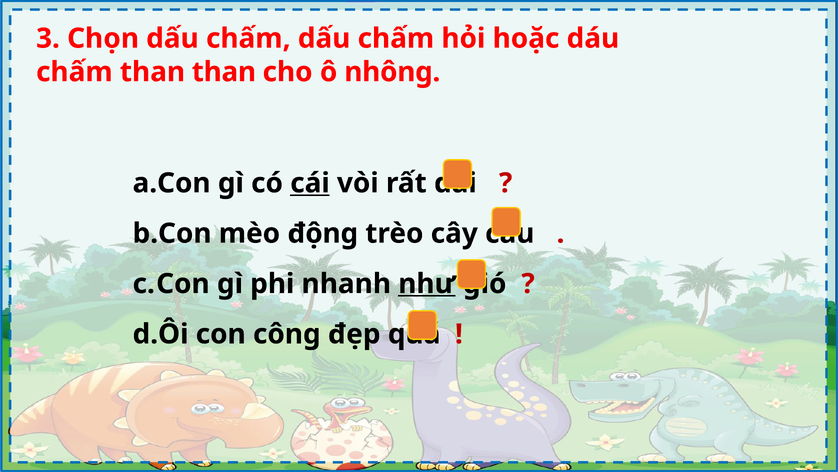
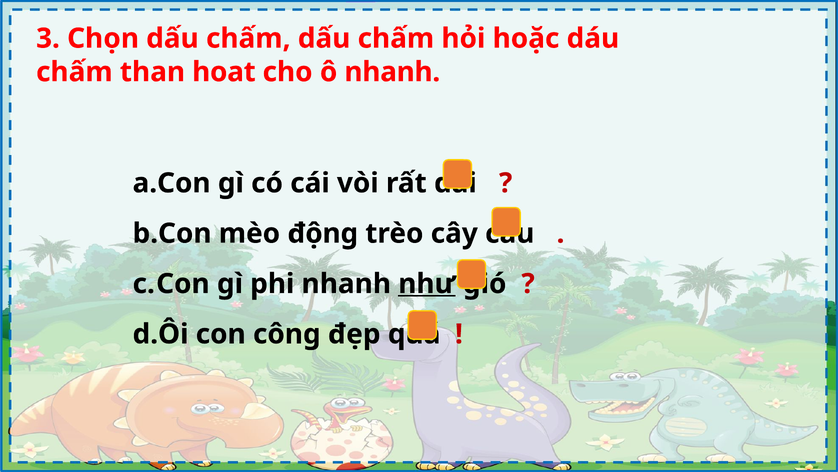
than than: than -> hoat (224, 72)
ô nhông: nhông -> nhanh (392, 72)
cái underline: present -> none (310, 183)
